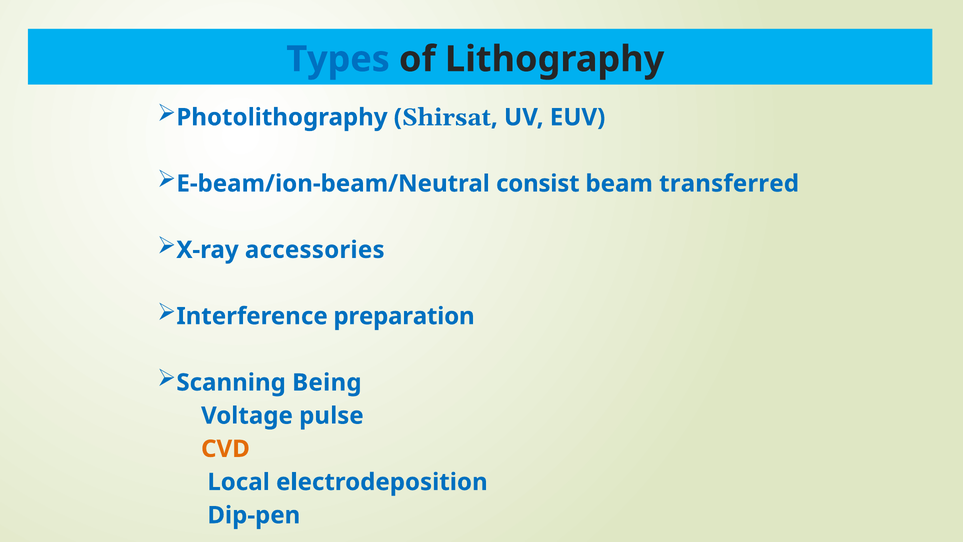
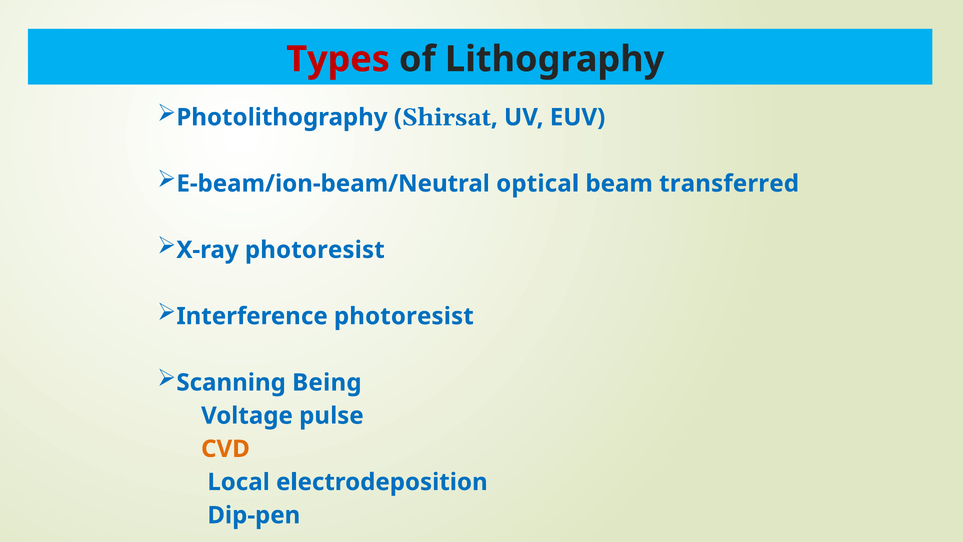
Types colour: blue -> red (338, 59)
consist: consist -> optical (538, 184)
X-ray accessories: accessories -> photoresist (315, 250)
Interference preparation: preparation -> photoresist (404, 316)
